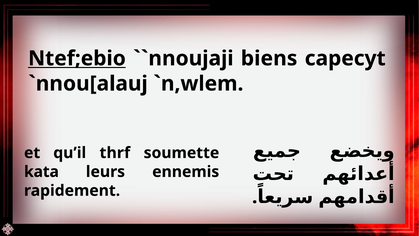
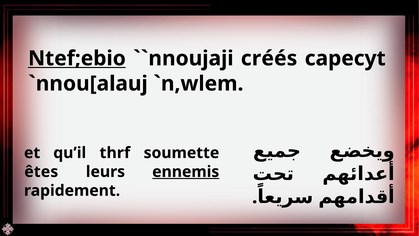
biens: biens -> créés (269, 58)
kata: kata -> êtes (41, 172)
ennemis underline: none -> present (186, 172)
